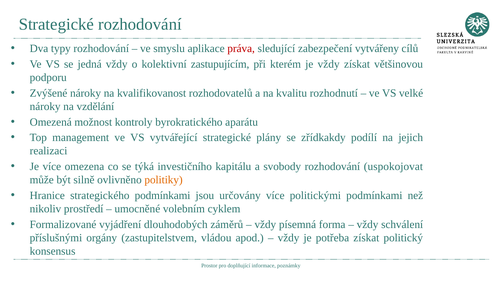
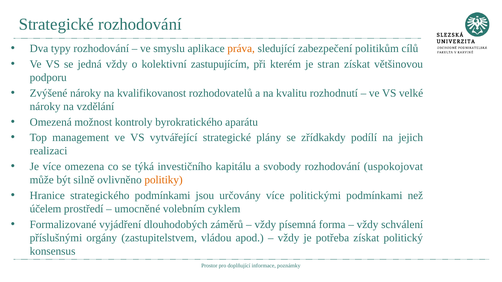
práva colour: red -> orange (241, 49)
vytvářeny: vytvářeny -> politikům (377, 49)
je vždy: vždy -> stran (329, 64)
nikoliv: nikoliv -> účelem (46, 209)
